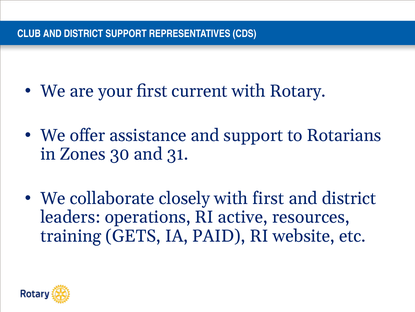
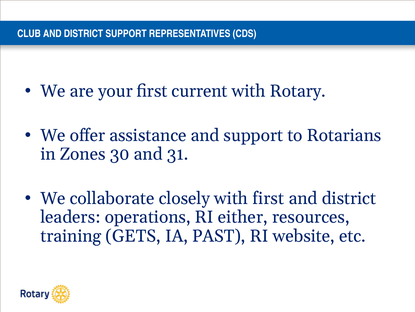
active: active -> either (243, 217)
PAID: PAID -> PAST (219, 235)
